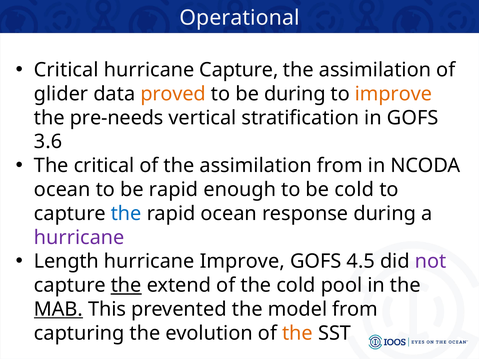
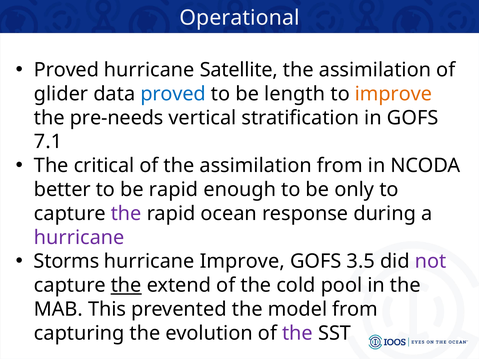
Critical: Critical -> Proved (66, 70)
hurricane Capture: Capture -> Satellite (239, 70)
proved colour: orange -> blue (173, 94)
be during: during -> length (295, 94)
3.6: 3.6 -> 7.1 (48, 142)
ocean: ocean -> better (62, 190)
be cold: cold -> only (354, 190)
the colour: blue -> purple (126, 214)
Length: Length -> Storms (66, 262)
4.5: 4.5 -> 3.5 (361, 262)
MAB underline: present -> none (58, 309)
the colour: orange -> purple (298, 333)
